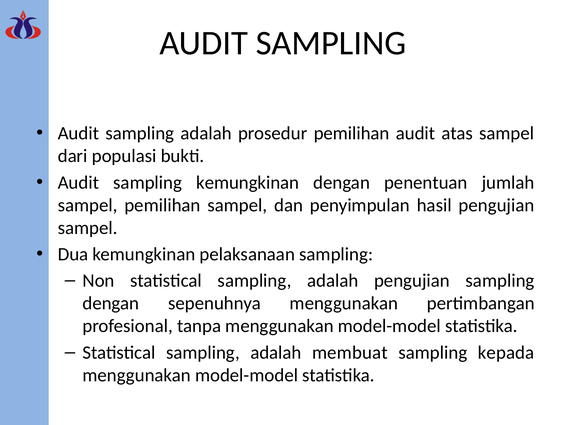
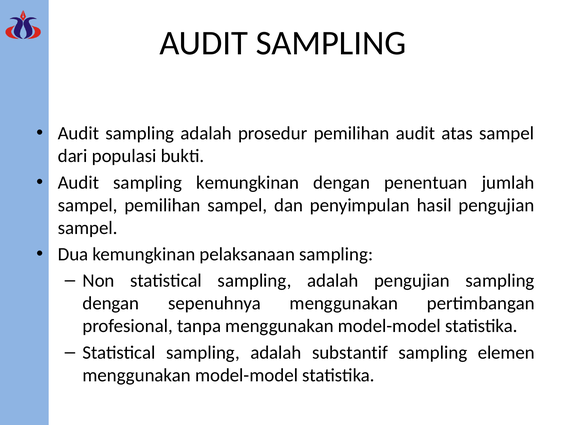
membuat: membuat -> substantif (350, 352)
kepada: kepada -> elemen (506, 352)
